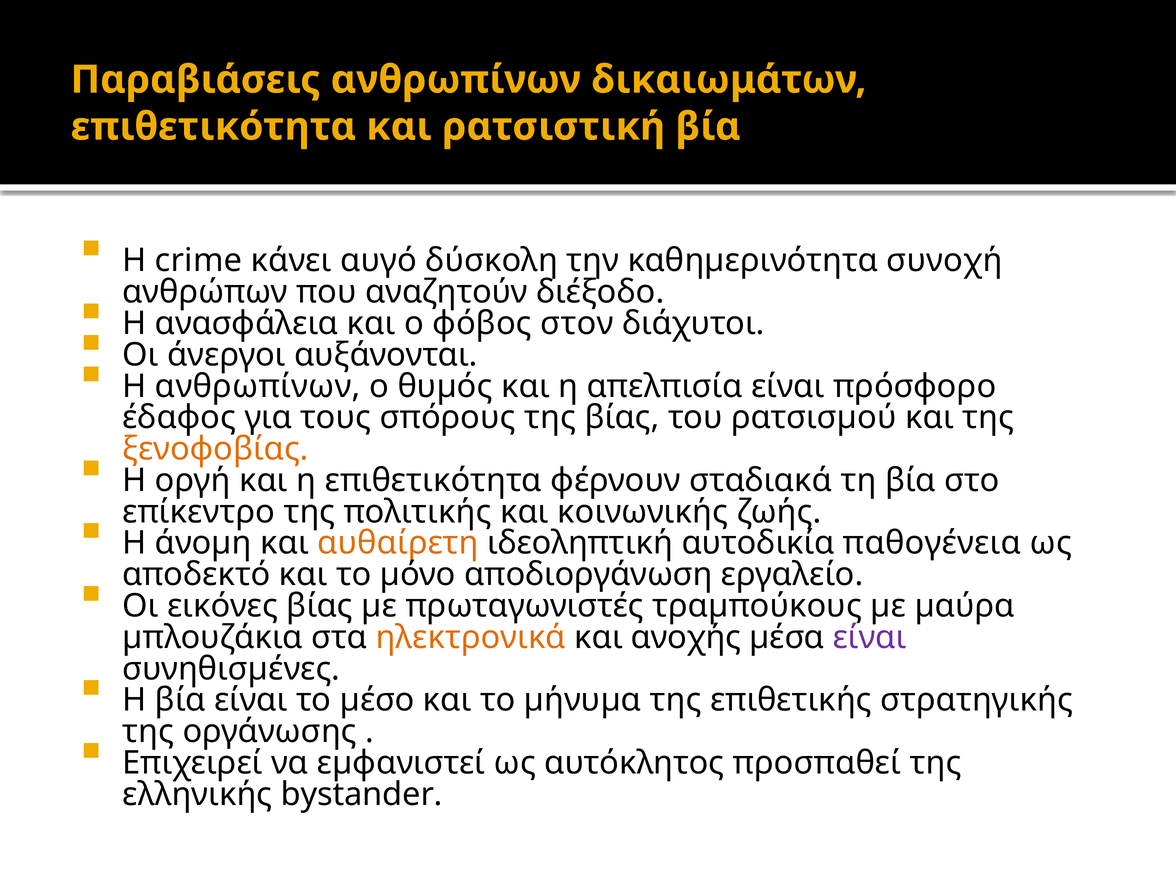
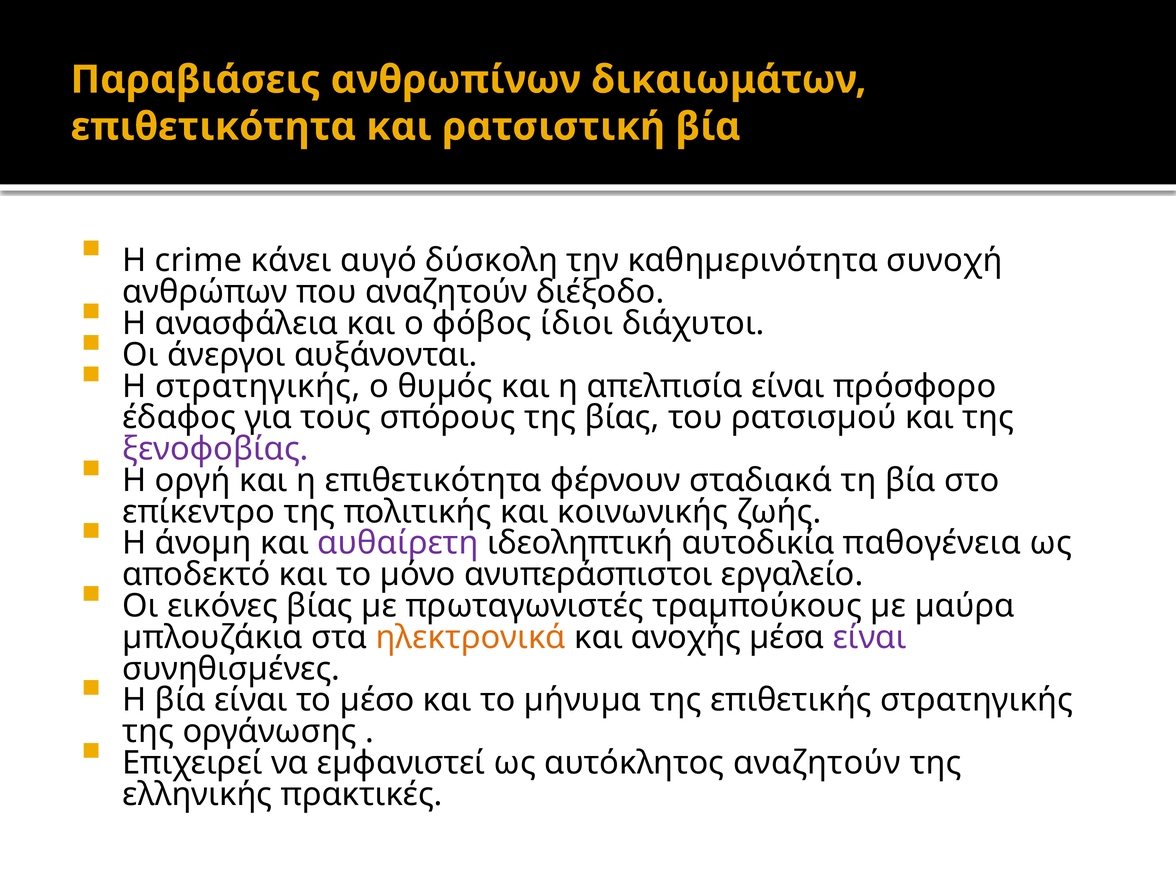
στον: στον -> ίδιοι (577, 323)
Η ανθρωπίνων: ανθρωπίνων -> στρατηγικής (258, 386)
ξενοφοβίας colour: orange -> purple (215, 449)
αυθαίρετη colour: orange -> purple (398, 543)
αποδιοργάνωση: αποδιοργάνωση -> ανυπεράσπιστοι (588, 575)
αυτόκλητος προσπαθεί: προσπαθεί -> αναζητούν (817, 763)
bystander: bystander -> πρακτικές (362, 794)
